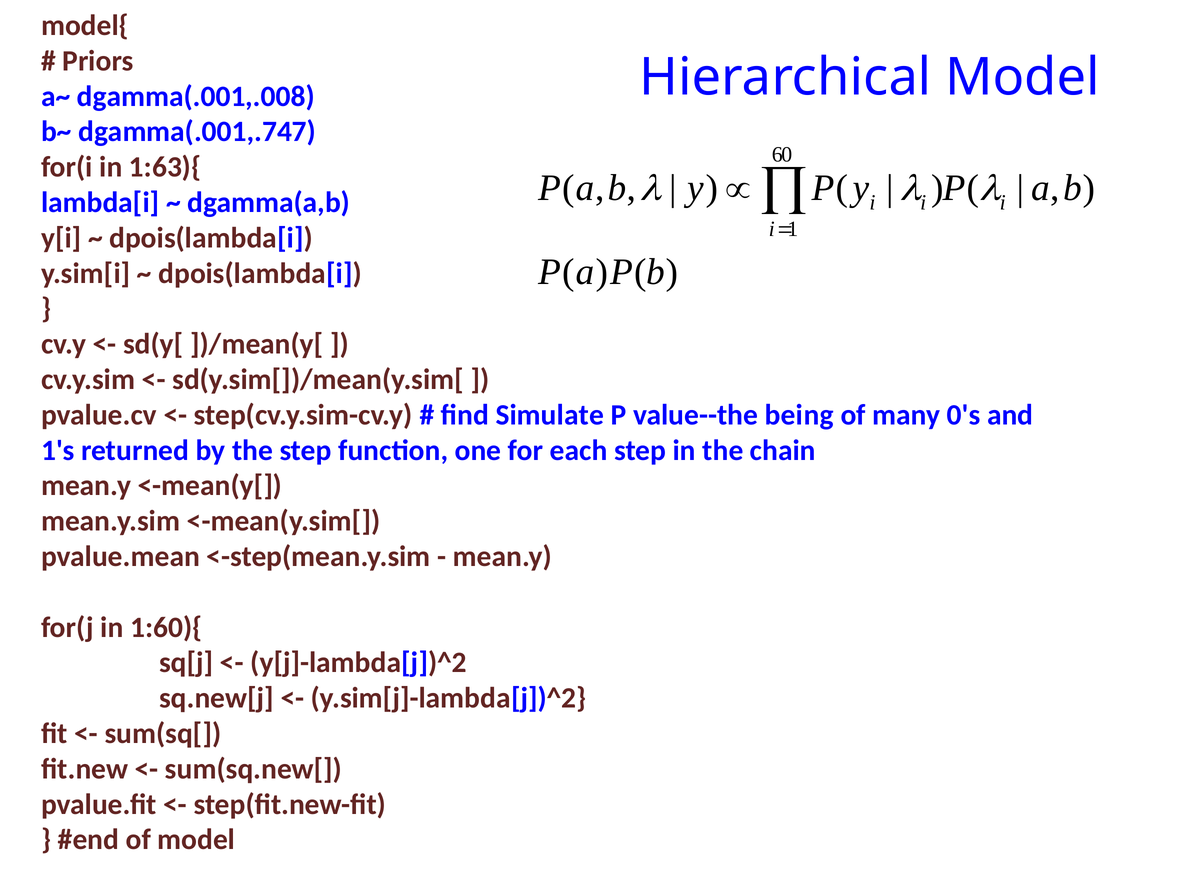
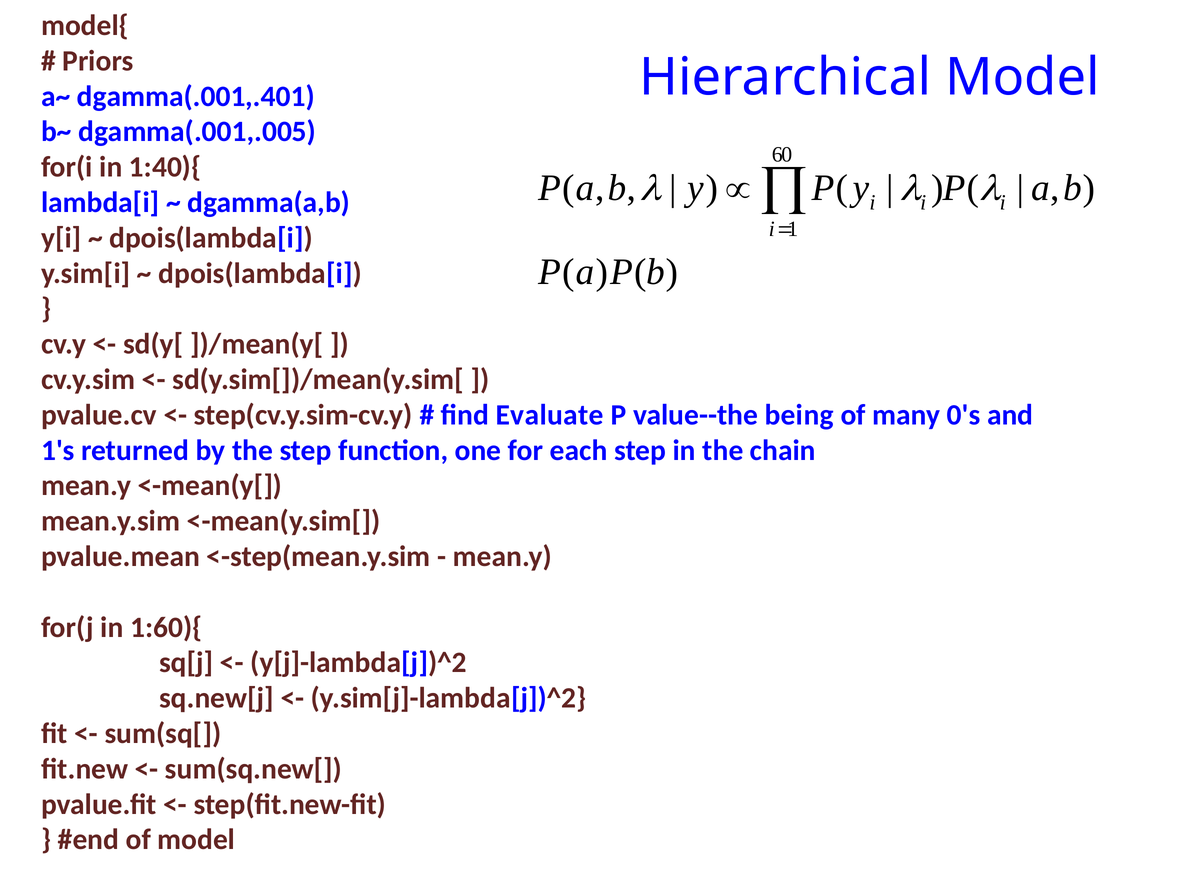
dgamma(.001,.008: dgamma(.001,.008 -> dgamma(.001,.401 (196, 96)
dgamma(.001,.747: dgamma(.001,.747 -> dgamma(.001,.005 (197, 132)
1:63){: 1:63){ -> 1:40){ (165, 167)
Simulate: Simulate -> Evaluate (550, 415)
